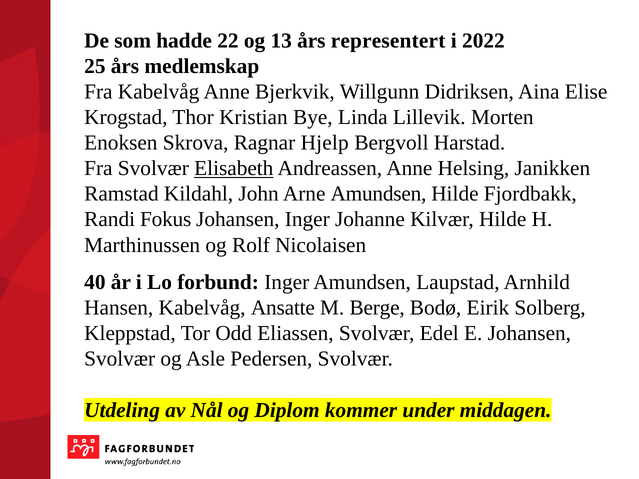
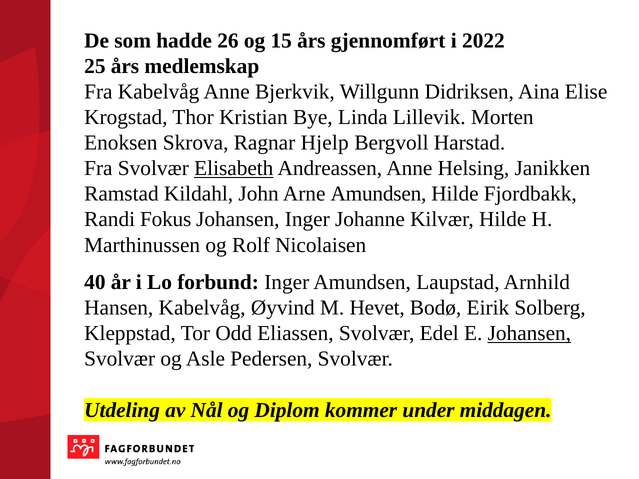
22: 22 -> 26 (228, 41)
13: 13 -> 15 (281, 41)
representert: representert -> gjennomført (388, 41)
Ansatte: Ansatte -> Øyvind (283, 308)
Berge: Berge -> Hevet (377, 308)
Johansen underline: none -> present (529, 334)
